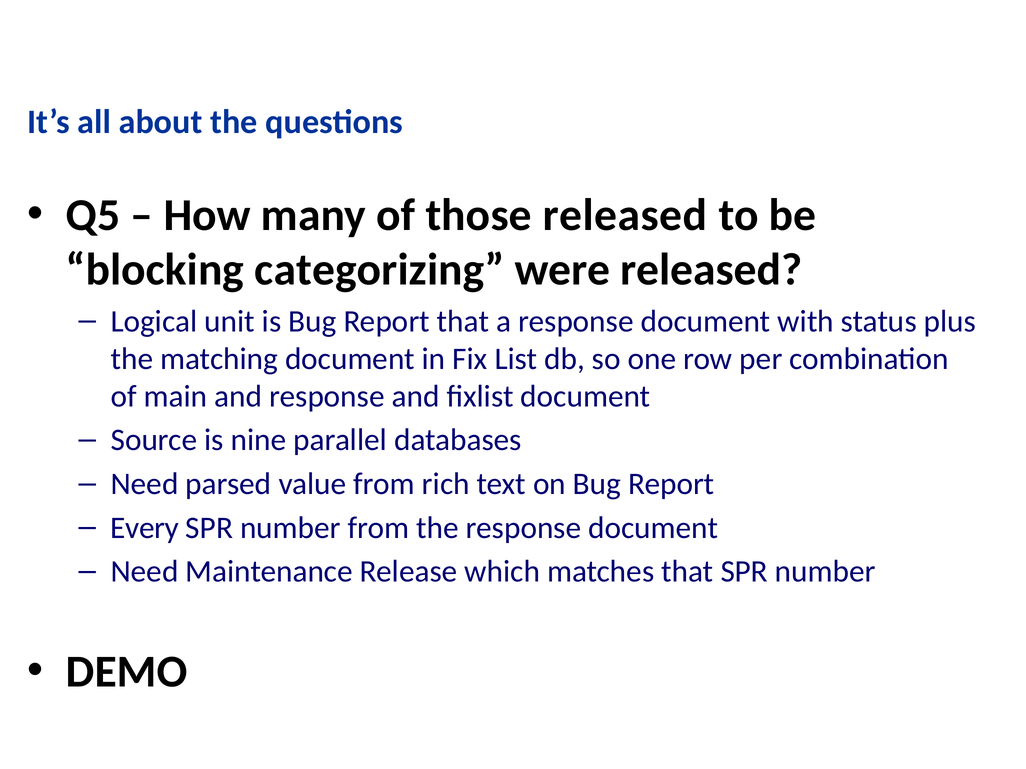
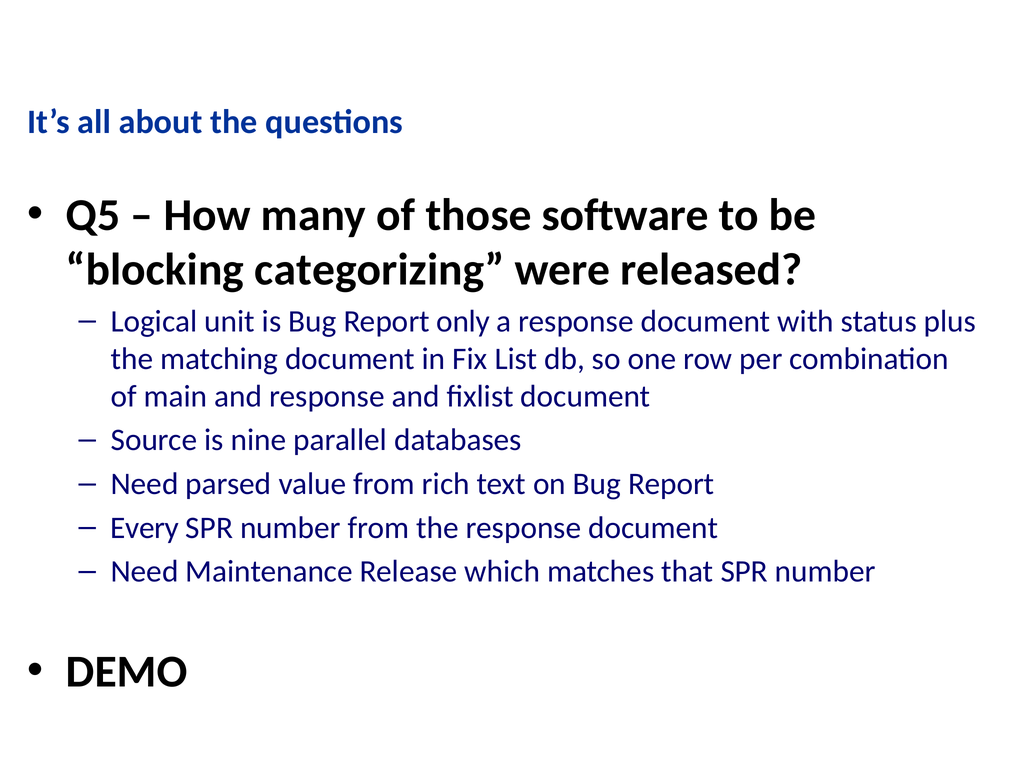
those released: released -> software (625, 215)
Report that: that -> only (463, 321)
